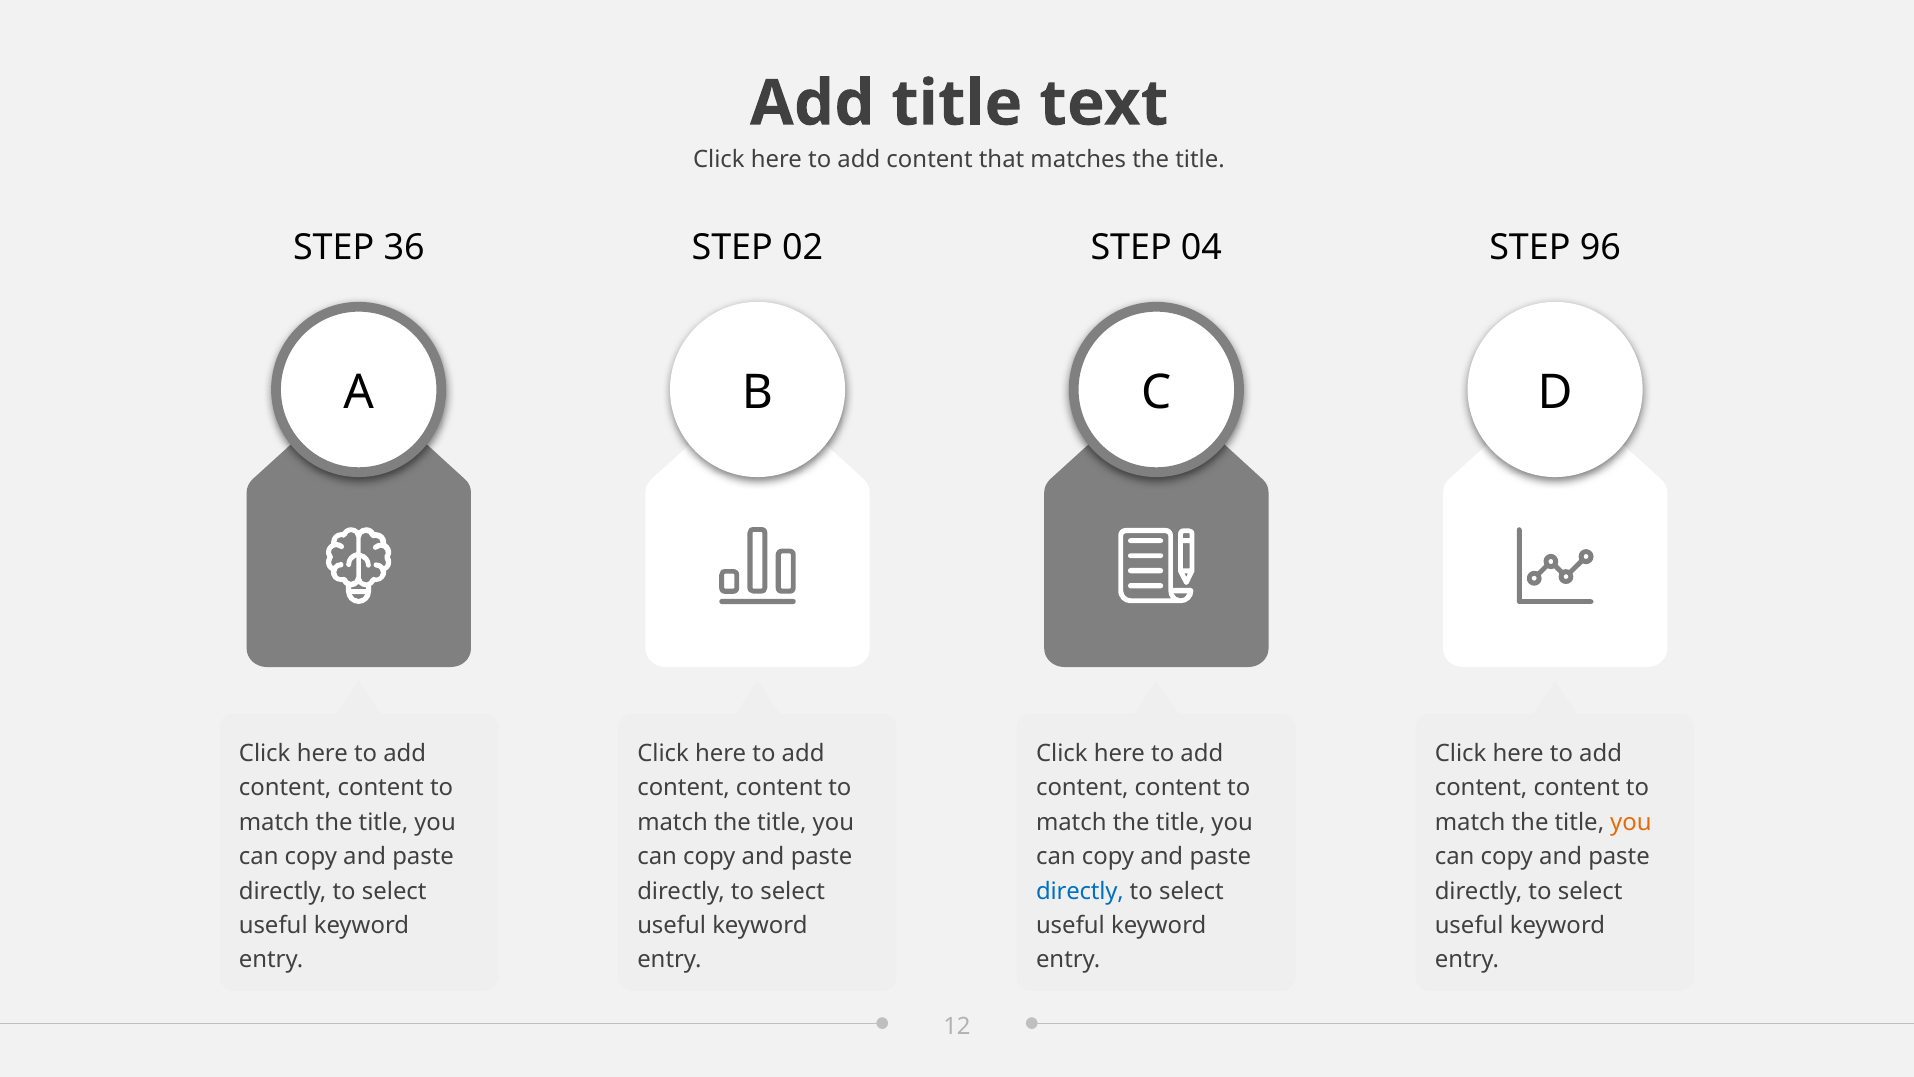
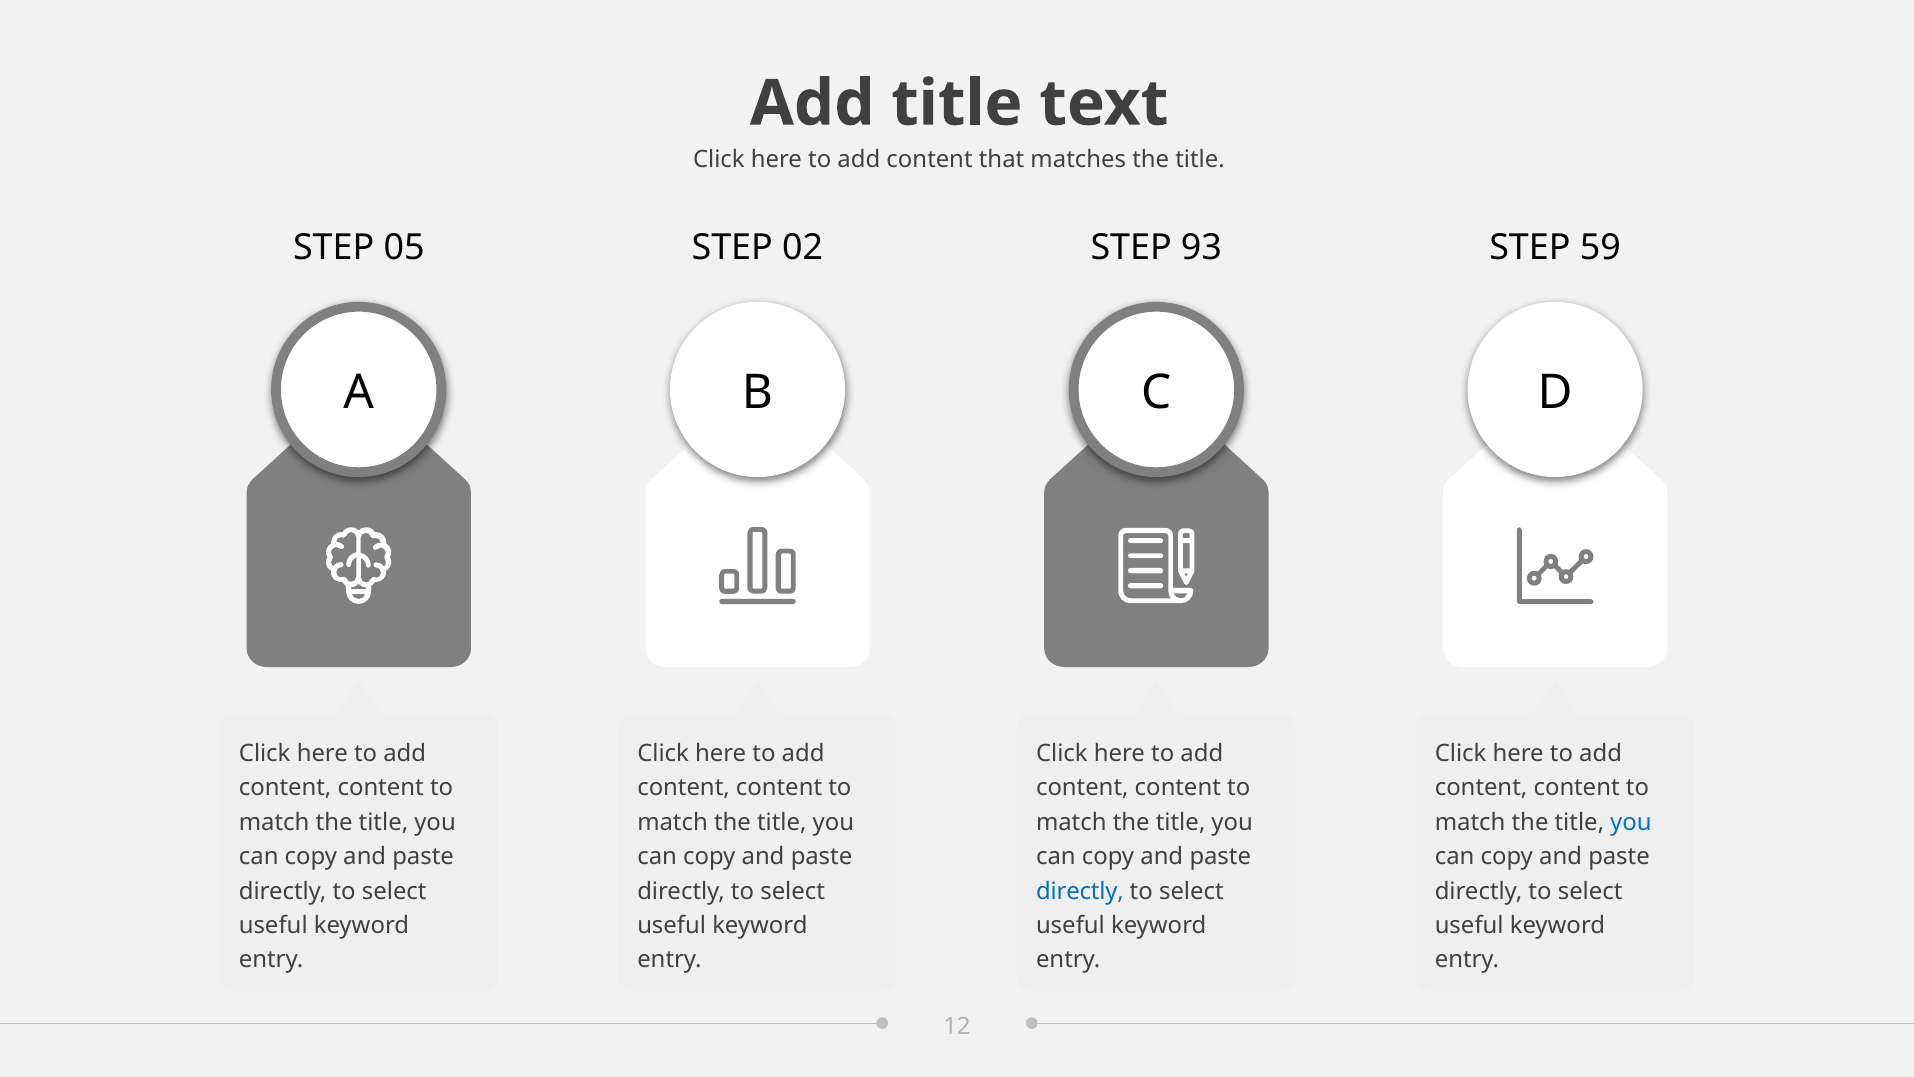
36: 36 -> 05 (404, 247)
04: 04 -> 93 (1201, 247)
96: 96 -> 59 (1600, 247)
you colour: orange -> blue (1631, 822)
